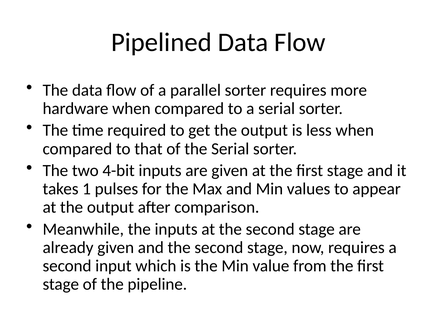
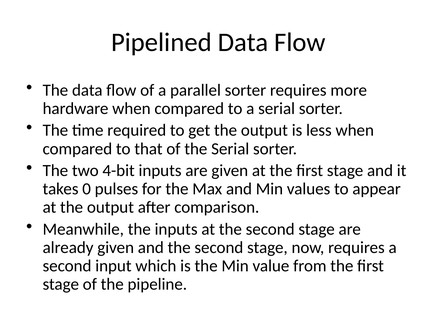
1: 1 -> 0 (87, 189)
